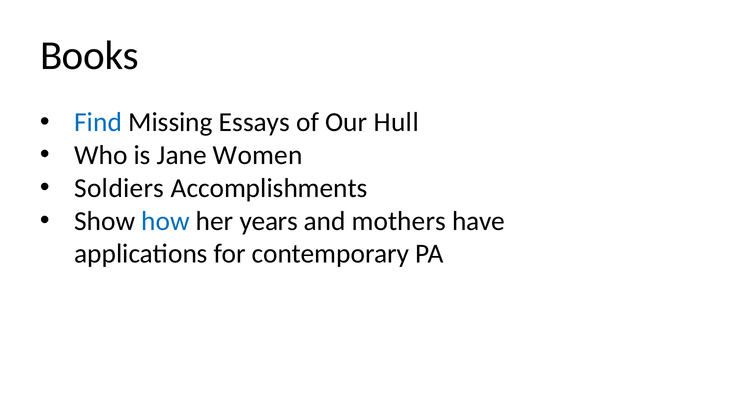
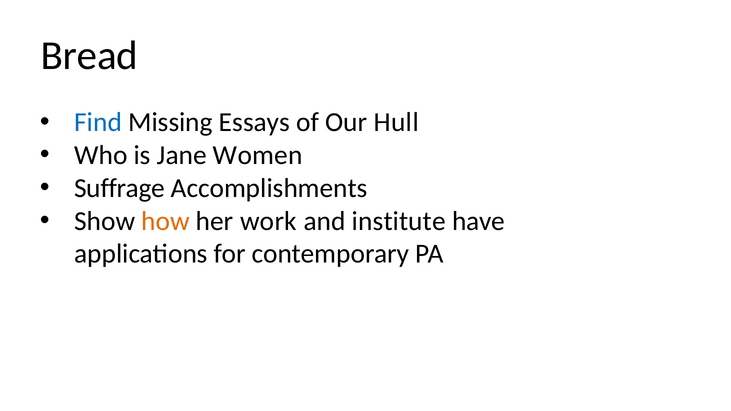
Books: Books -> Bread (89, 56)
Soldiers: Soldiers -> Suffrage (120, 188)
how colour: blue -> orange (165, 221)
years: years -> work (268, 221)
mothers: mothers -> institute (399, 221)
